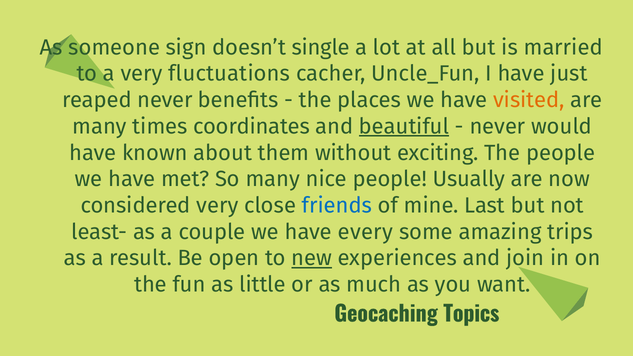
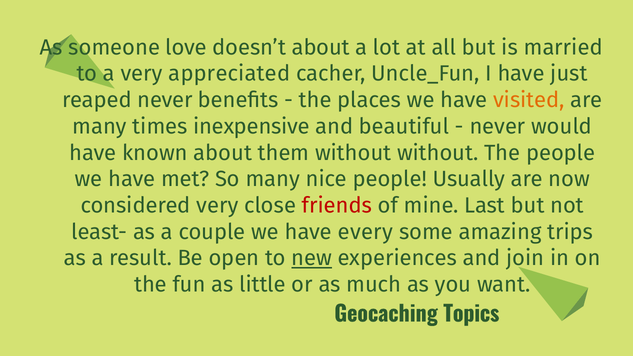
sign: sign -> love (186, 47)
doesn’t single: single -> about (321, 47)
fluctuations: fluctuations -> appreciated (229, 74)
coordinates: coordinates -> inexpensive (251, 126)
beautiful underline: present -> none (404, 126)
without exciting: exciting -> without (438, 153)
friends colour: blue -> red (337, 206)
